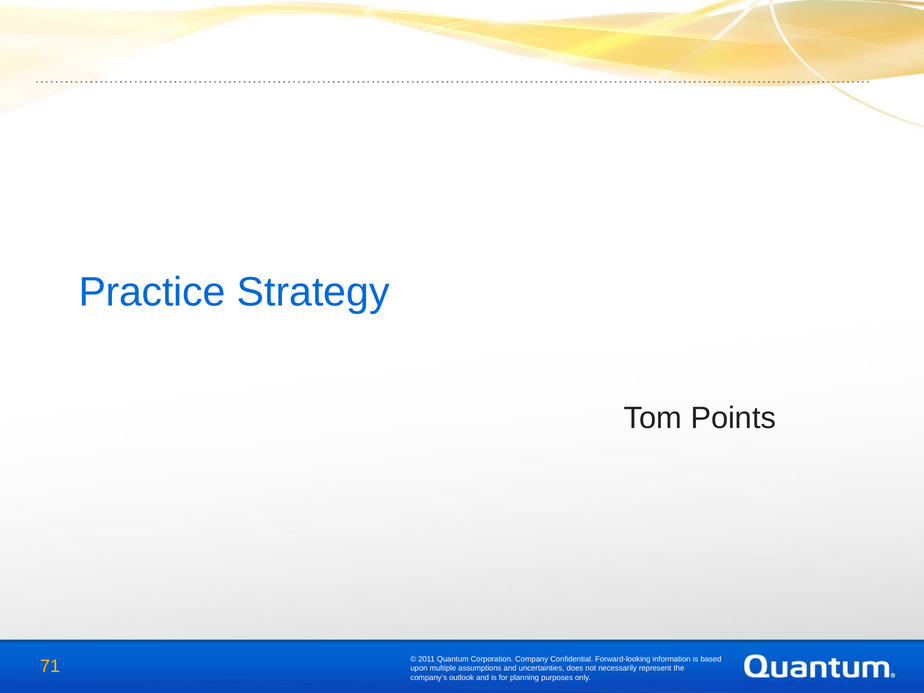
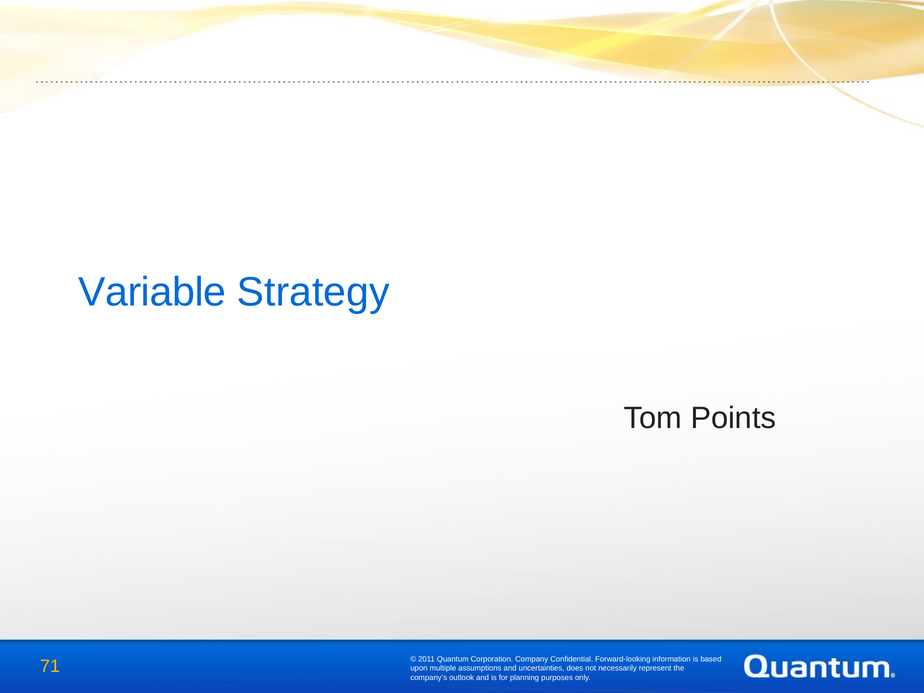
Practice: Practice -> Variable (152, 292)
